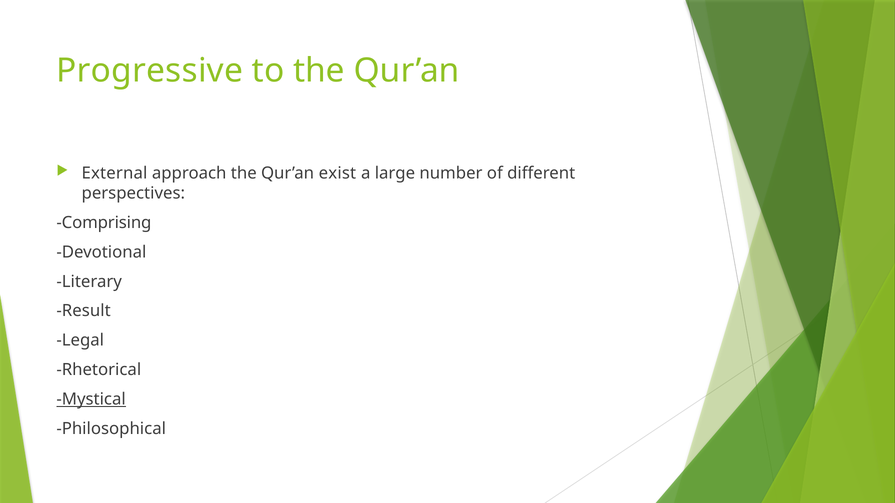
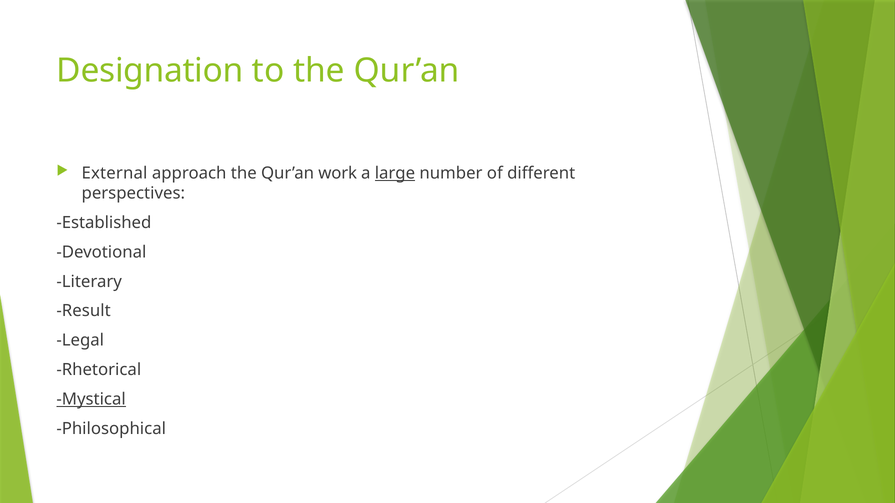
Progressive: Progressive -> Designation (150, 71)
exist: exist -> work (338, 173)
large underline: none -> present (395, 173)
Comprising: Comprising -> Established (104, 223)
